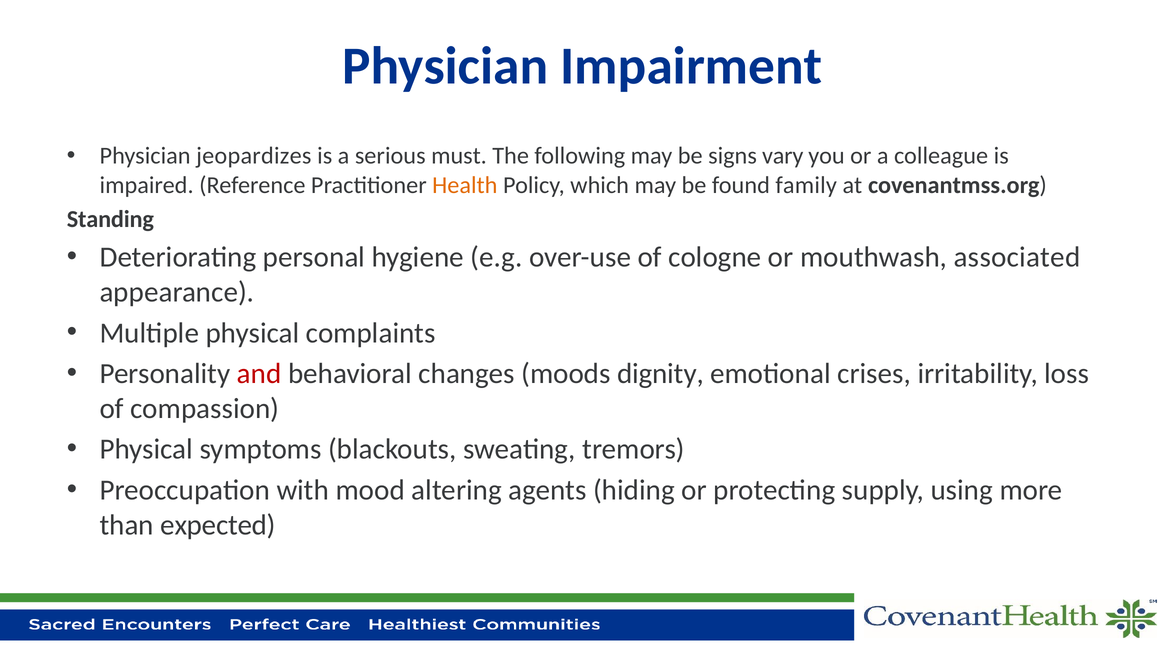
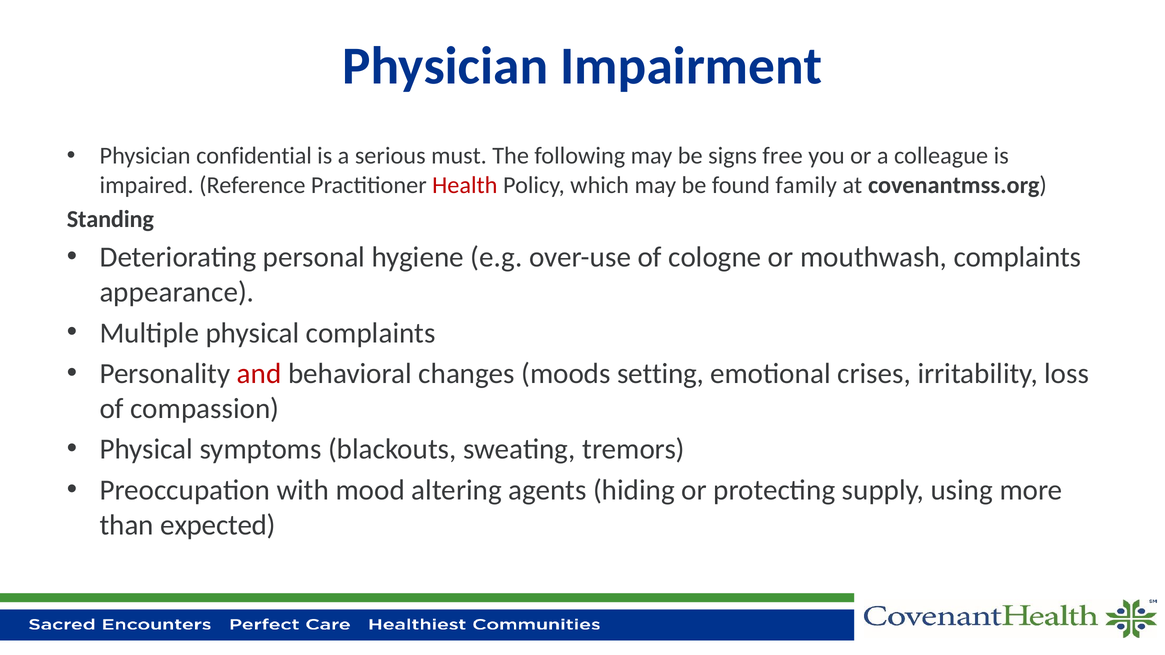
jeopardizes: jeopardizes -> confidential (254, 156)
vary: vary -> free (783, 156)
Health colour: orange -> red (465, 185)
mouthwash associated: associated -> complaints (1017, 257)
dignity: dignity -> setting (661, 374)
